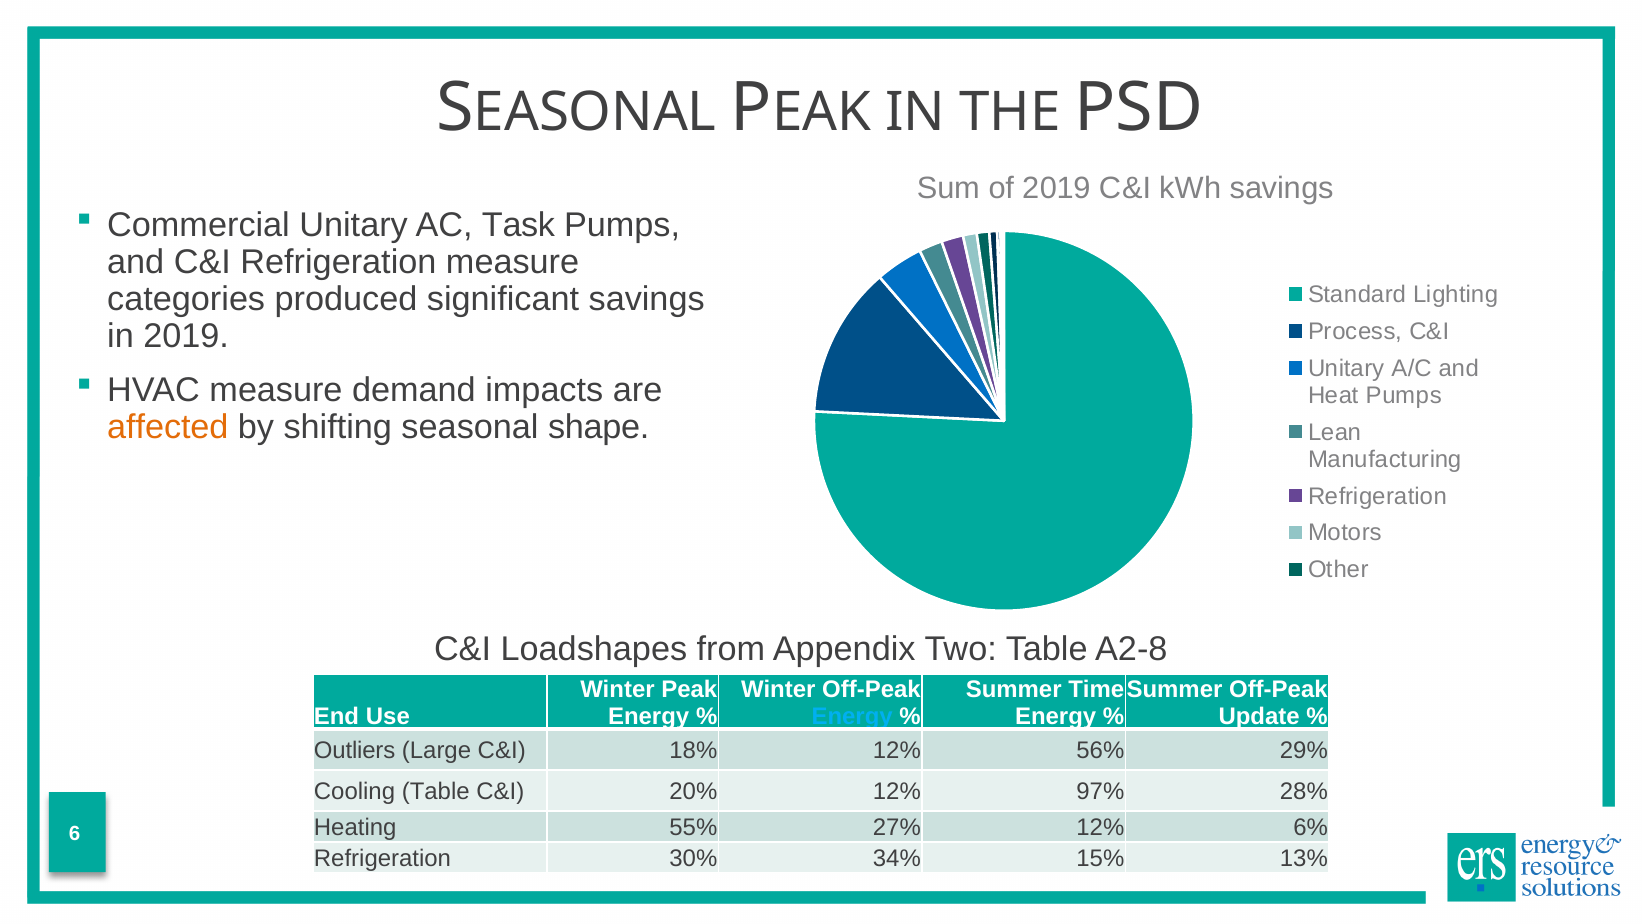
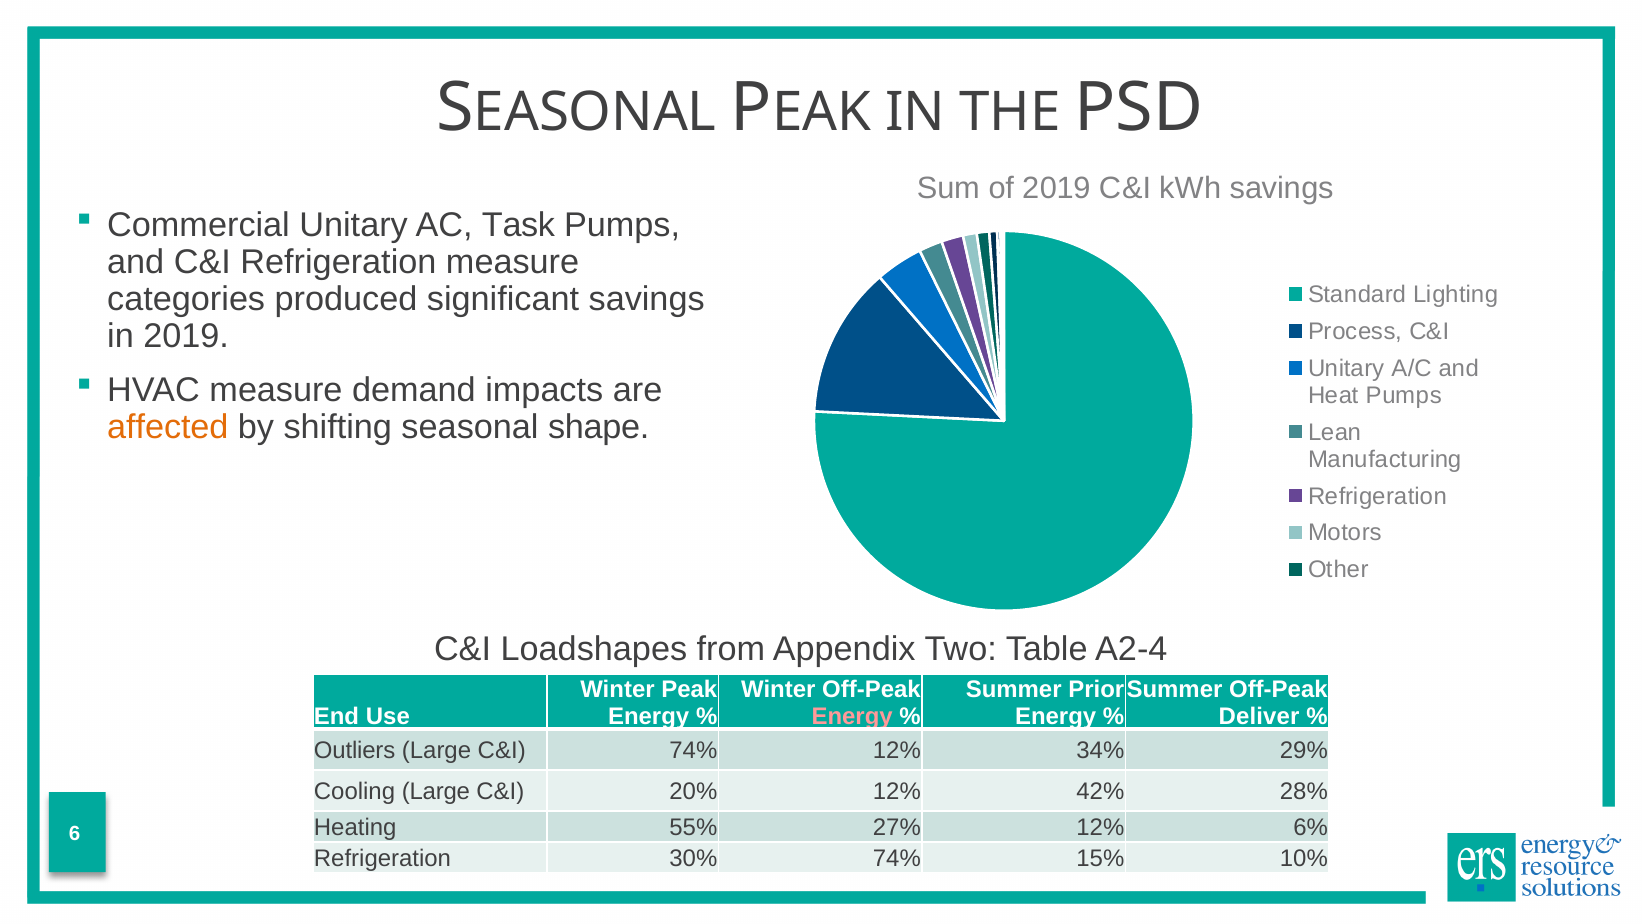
A2-8: A2-8 -> A2-4 (1131, 649)
Time: Time -> Prior (1096, 689)
Energy colour: light blue -> pink (852, 716)
Update: Update -> Deliver (1259, 716)
C&I 18%: 18% -> 74% (693, 750)
56%: 56% -> 34% (1100, 750)
Cooling Table: Table -> Large (436, 791)
97%: 97% -> 42% (1100, 791)
30% 34%: 34% -> 74% (897, 858)
13%: 13% -> 10% (1304, 858)
